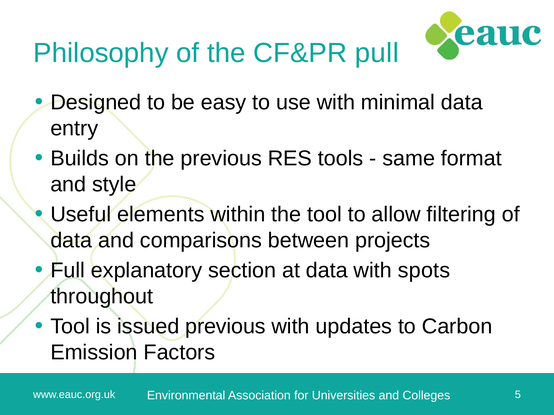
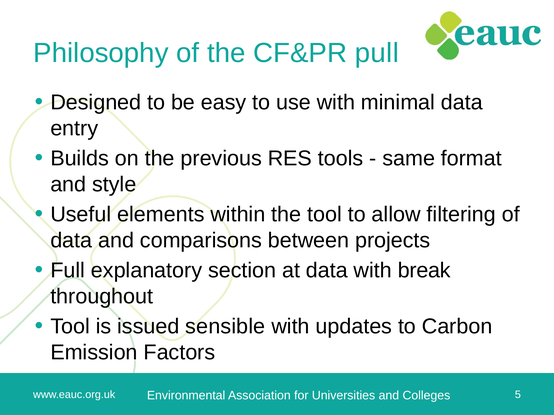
spots: spots -> break (424, 271)
issued previous: previous -> sensible (225, 327)
